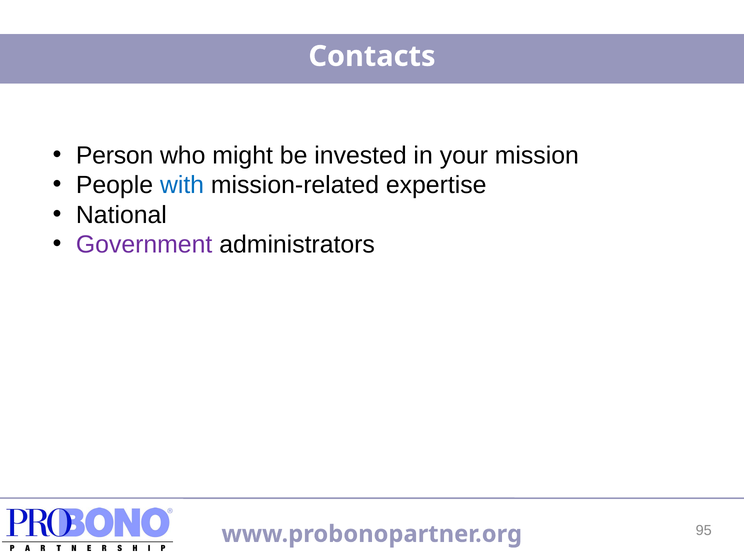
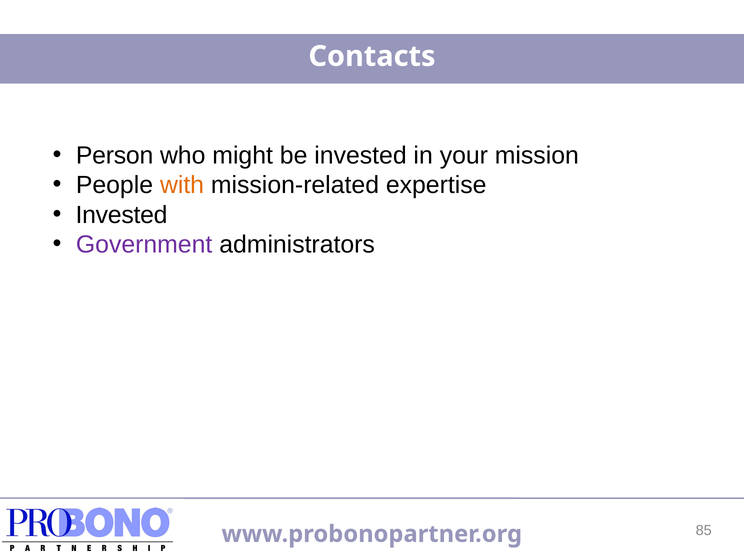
with colour: blue -> orange (182, 185)
National: National -> Invested (122, 215)
95: 95 -> 85 (704, 531)
